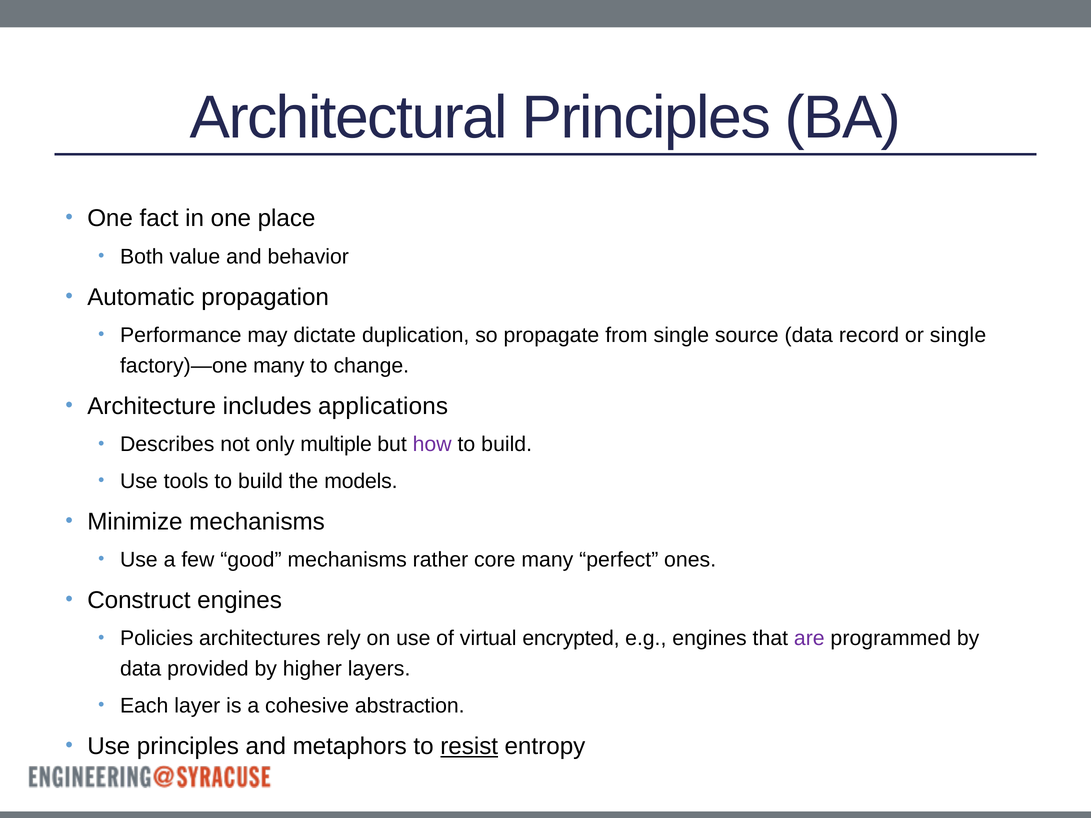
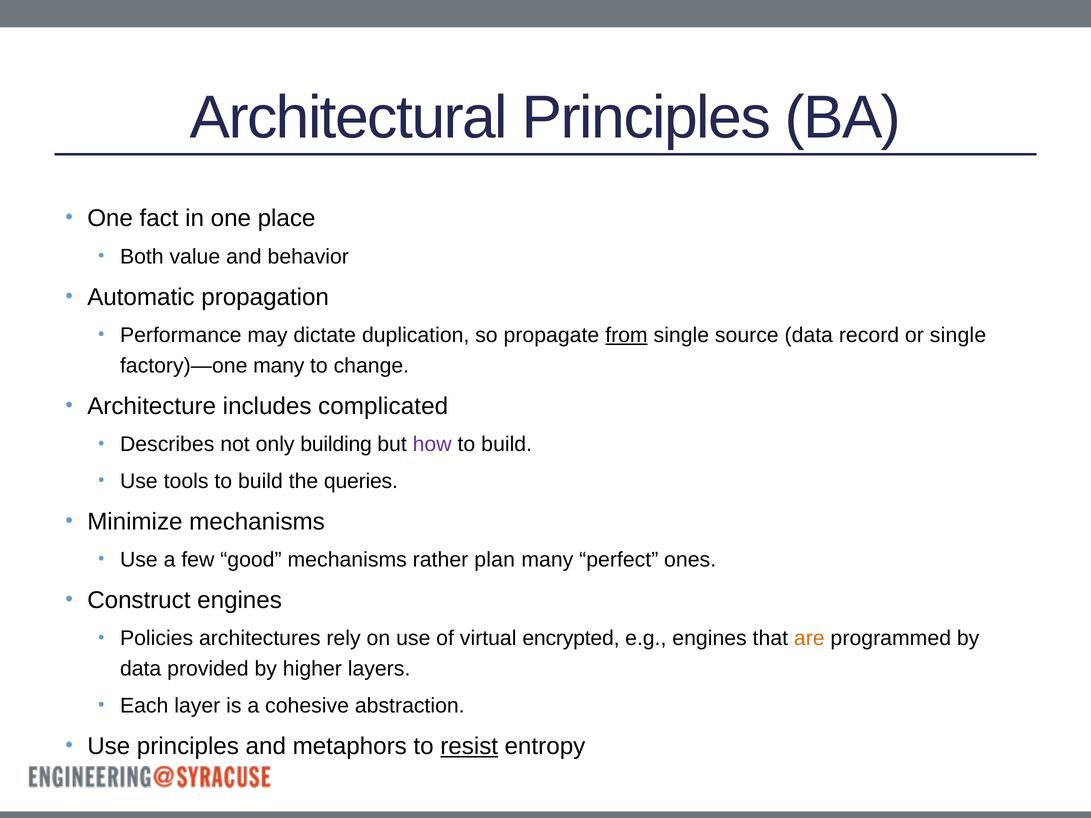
from underline: none -> present (626, 335)
applications: applications -> complicated (383, 406)
multiple: multiple -> building (336, 445)
models: models -> queries (361, 481)
core: core -> plan (495, 560)
are colour: purple -> orange (809, 639)
